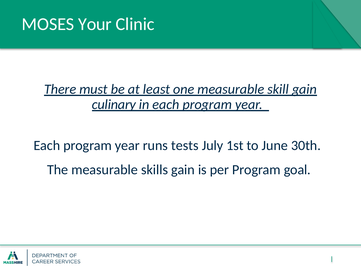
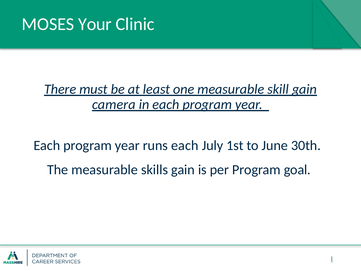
culinary: culinary -> camera (114, 104)
runs tests: tests -> each (185, 145)
